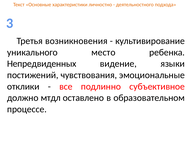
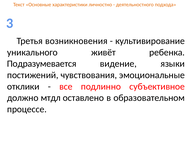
место: место -> живёт (103, 52)
Непредвиденных: Непредвиденных -> Подразумевается (42, 64)
